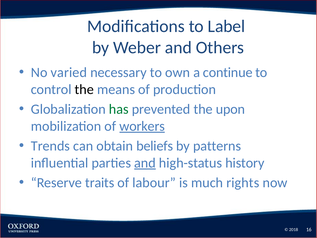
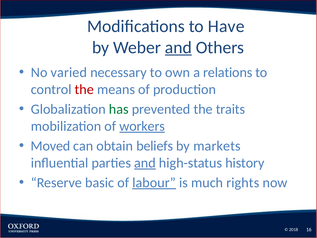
Label: Label -> Have (226, 26)
and underline: none -> present (178, 47)
continue: continue -> relations (228, 72)
the colour: black -> red (84, 89)
upon: upon -> traits (230, 109)
Trends: Trends -> Moved (51, 146)
patterns: patterns -> markets (217, 146)
traits: traits -> basic (100, 182)
labour underline: none -> present (154, 182)
